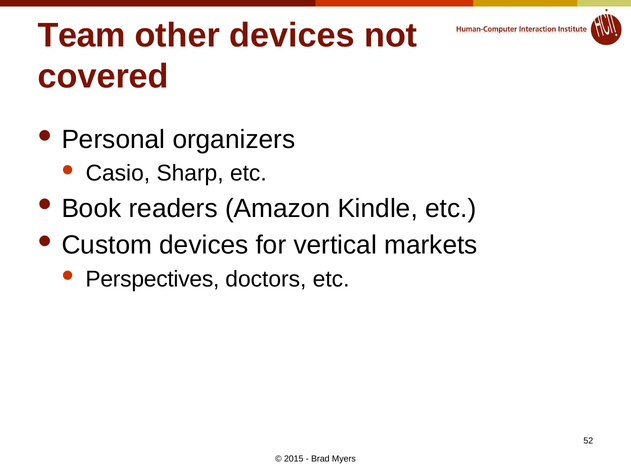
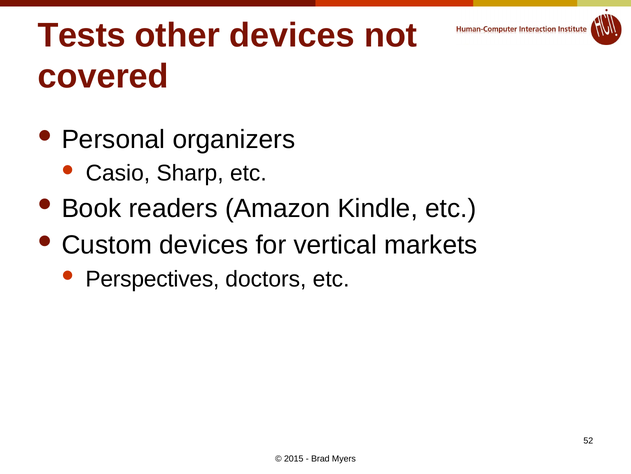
Team: Team -> Tests (82, 36)
